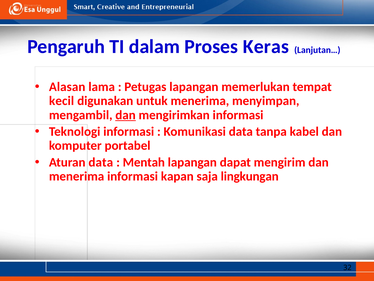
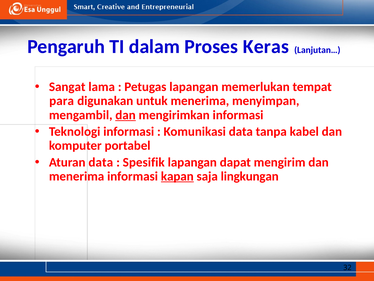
Alasan: Alasan -> Sangat (67, 87)
kecil: kecil -> para (62, 101)
Mentah: Mentah -> Spesifik (144, 162)
kapan underline: none -> present (177, 176)
